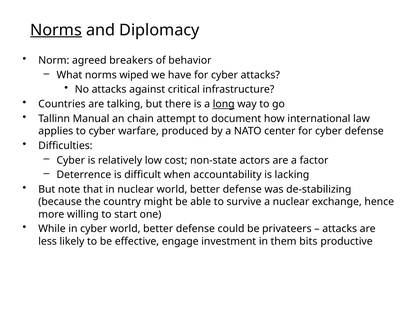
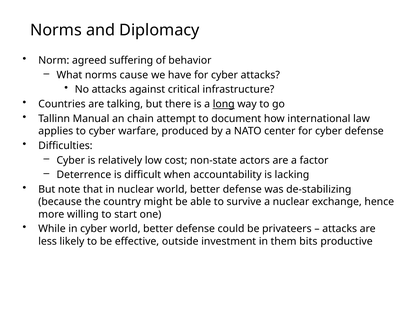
Norms underline: present -> none (56, 30)
breakers: breakers -> suffering (131, 61)
wiped: wiped -> cause (134, 75)
engage: engage -> outside (180, 242)
